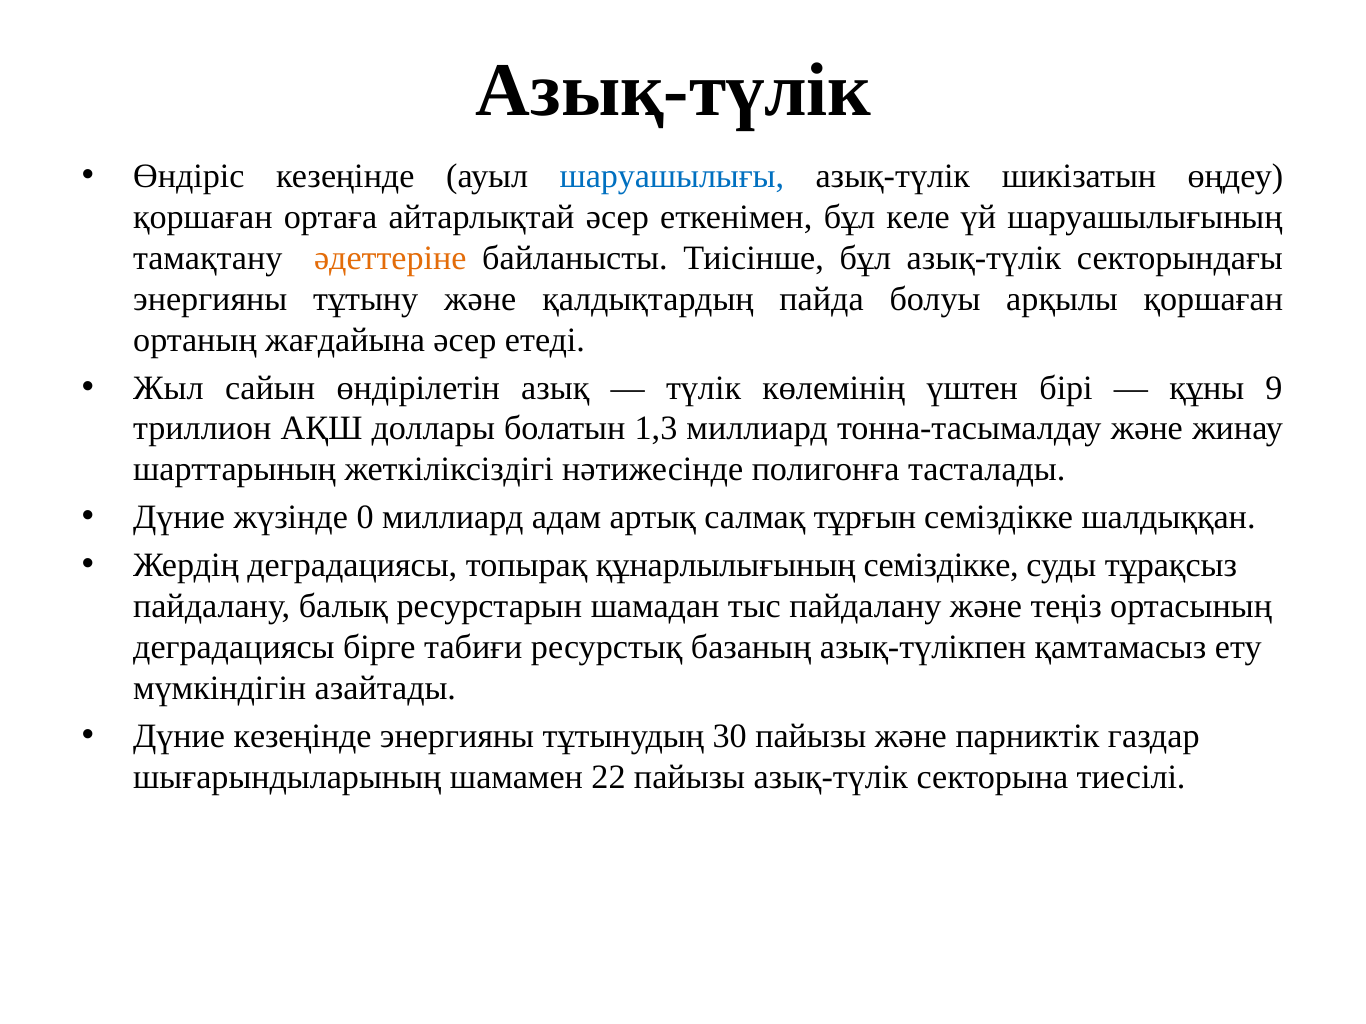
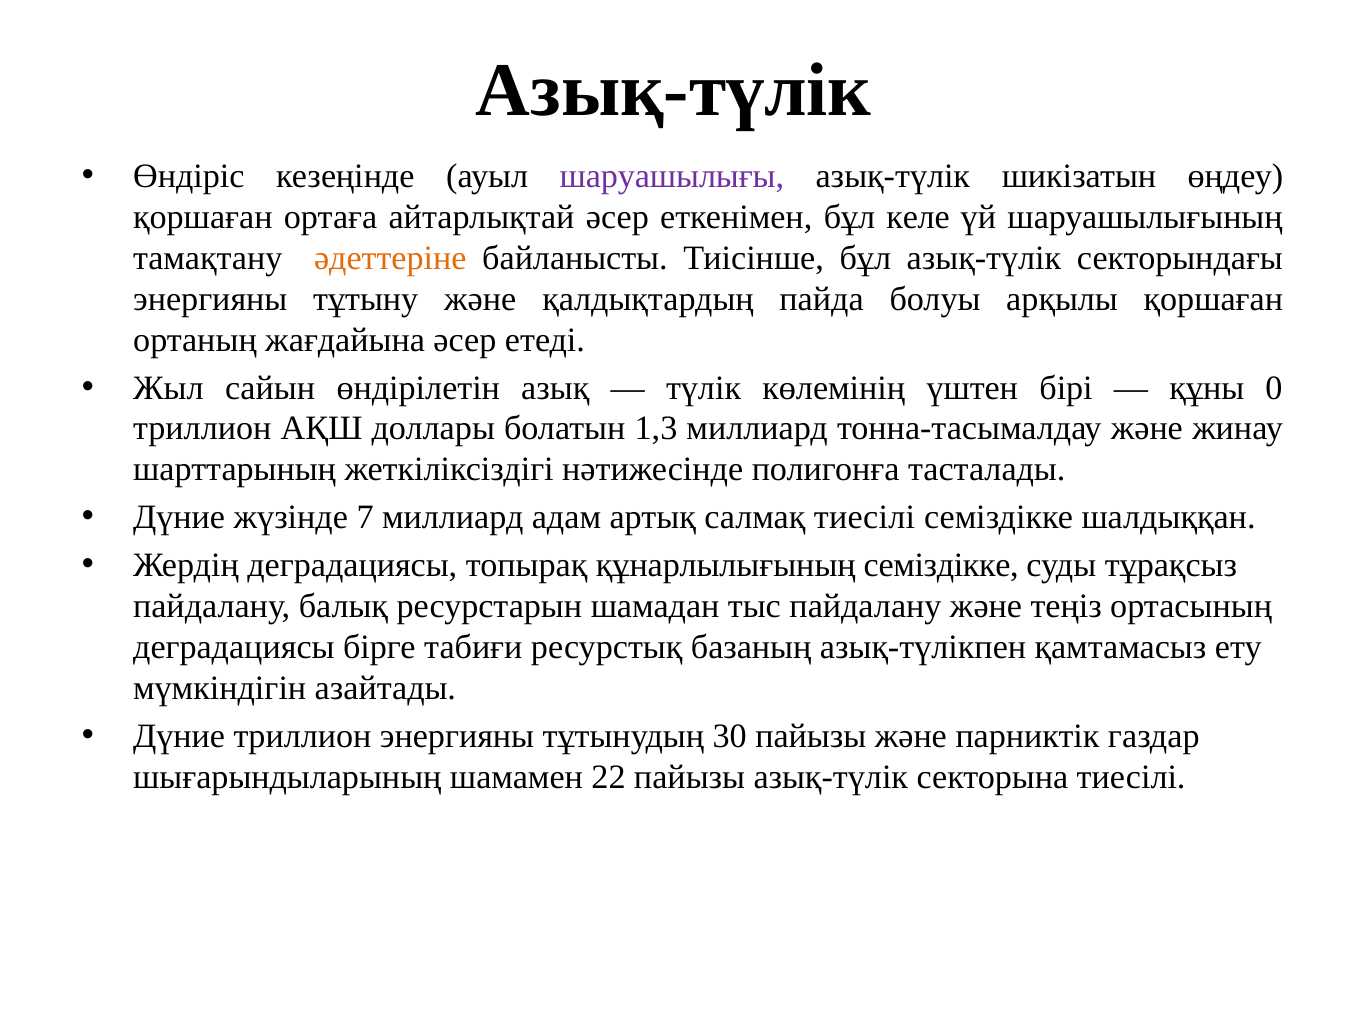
шаруашылығы colour: blue -> purple (672, 176)
9: 9 -> 0 (1274, 388)
0: 0 -> 7 (365, 518)
салмақ тұрғын: тұрғын -> тиесілі (865, 518)
Дүние кезеңінде: кезеңінде -> триллион (303, 736)
